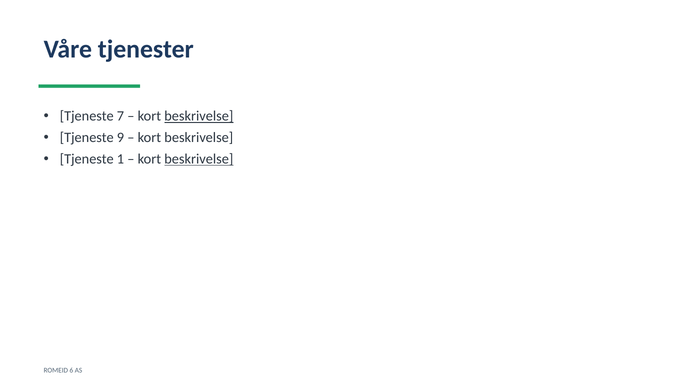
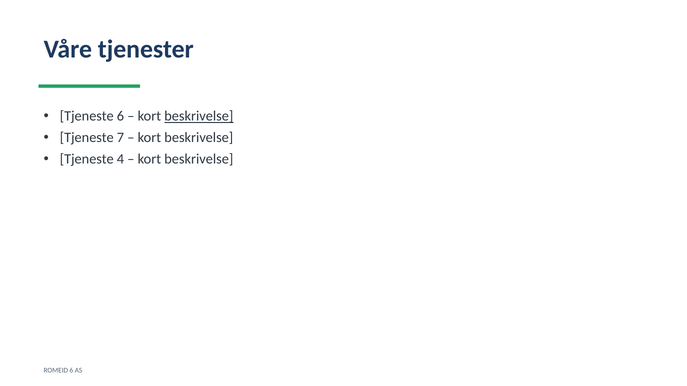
Tjeneste 7: 7 -> 6 (120, 116)
9: 9 -> 7 (120, 138)
1: 1 -> 4 (120, 159)
beskrivelse underline: present -> none (199, 159)
